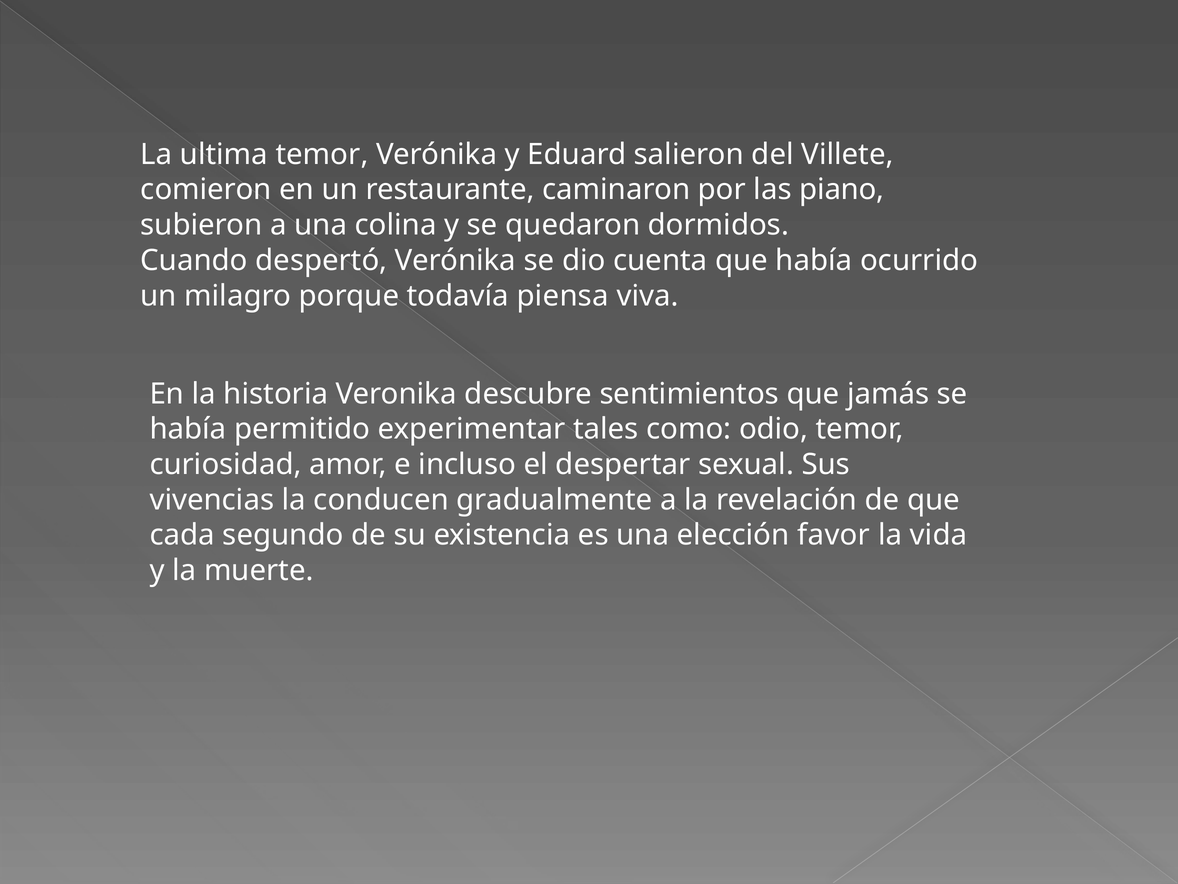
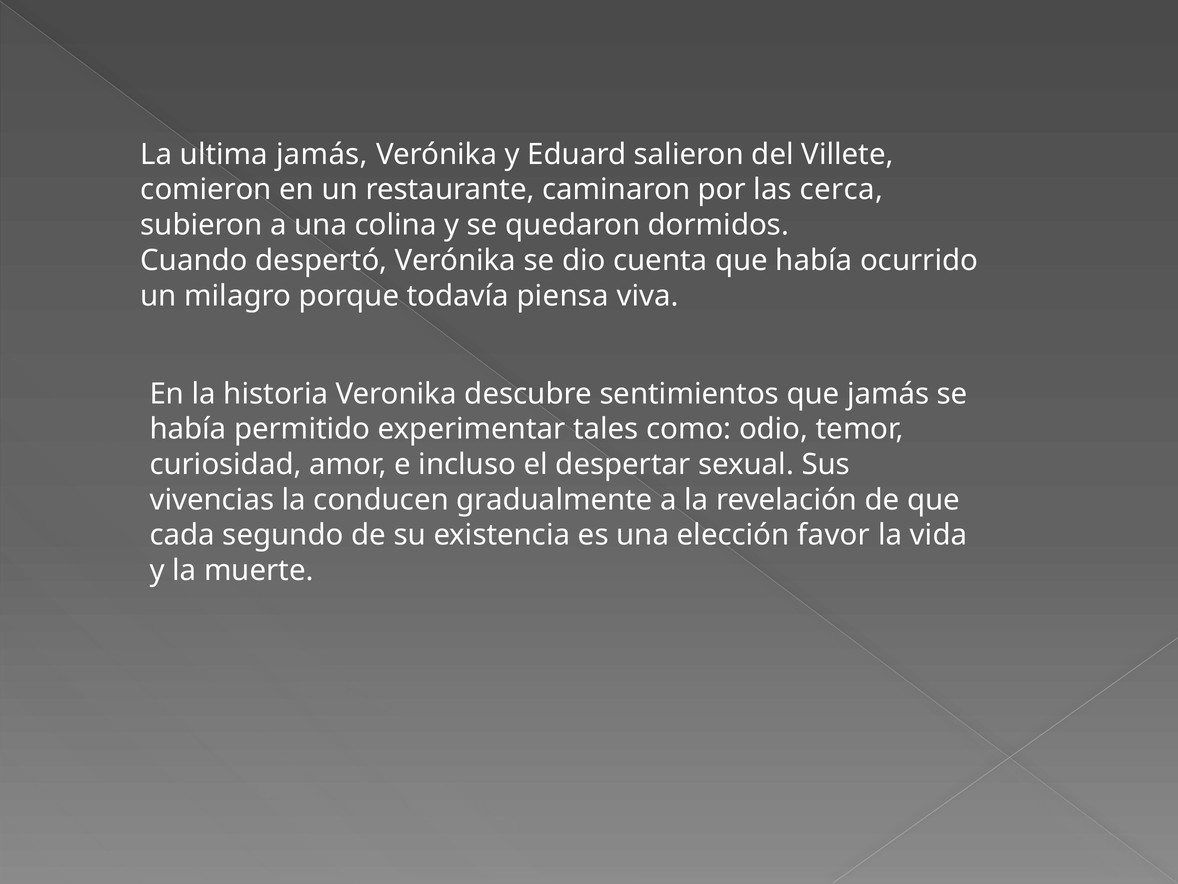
ultima temor: temor -> jamás (322, 154)
piano: piano -> cerca (841, 190)
